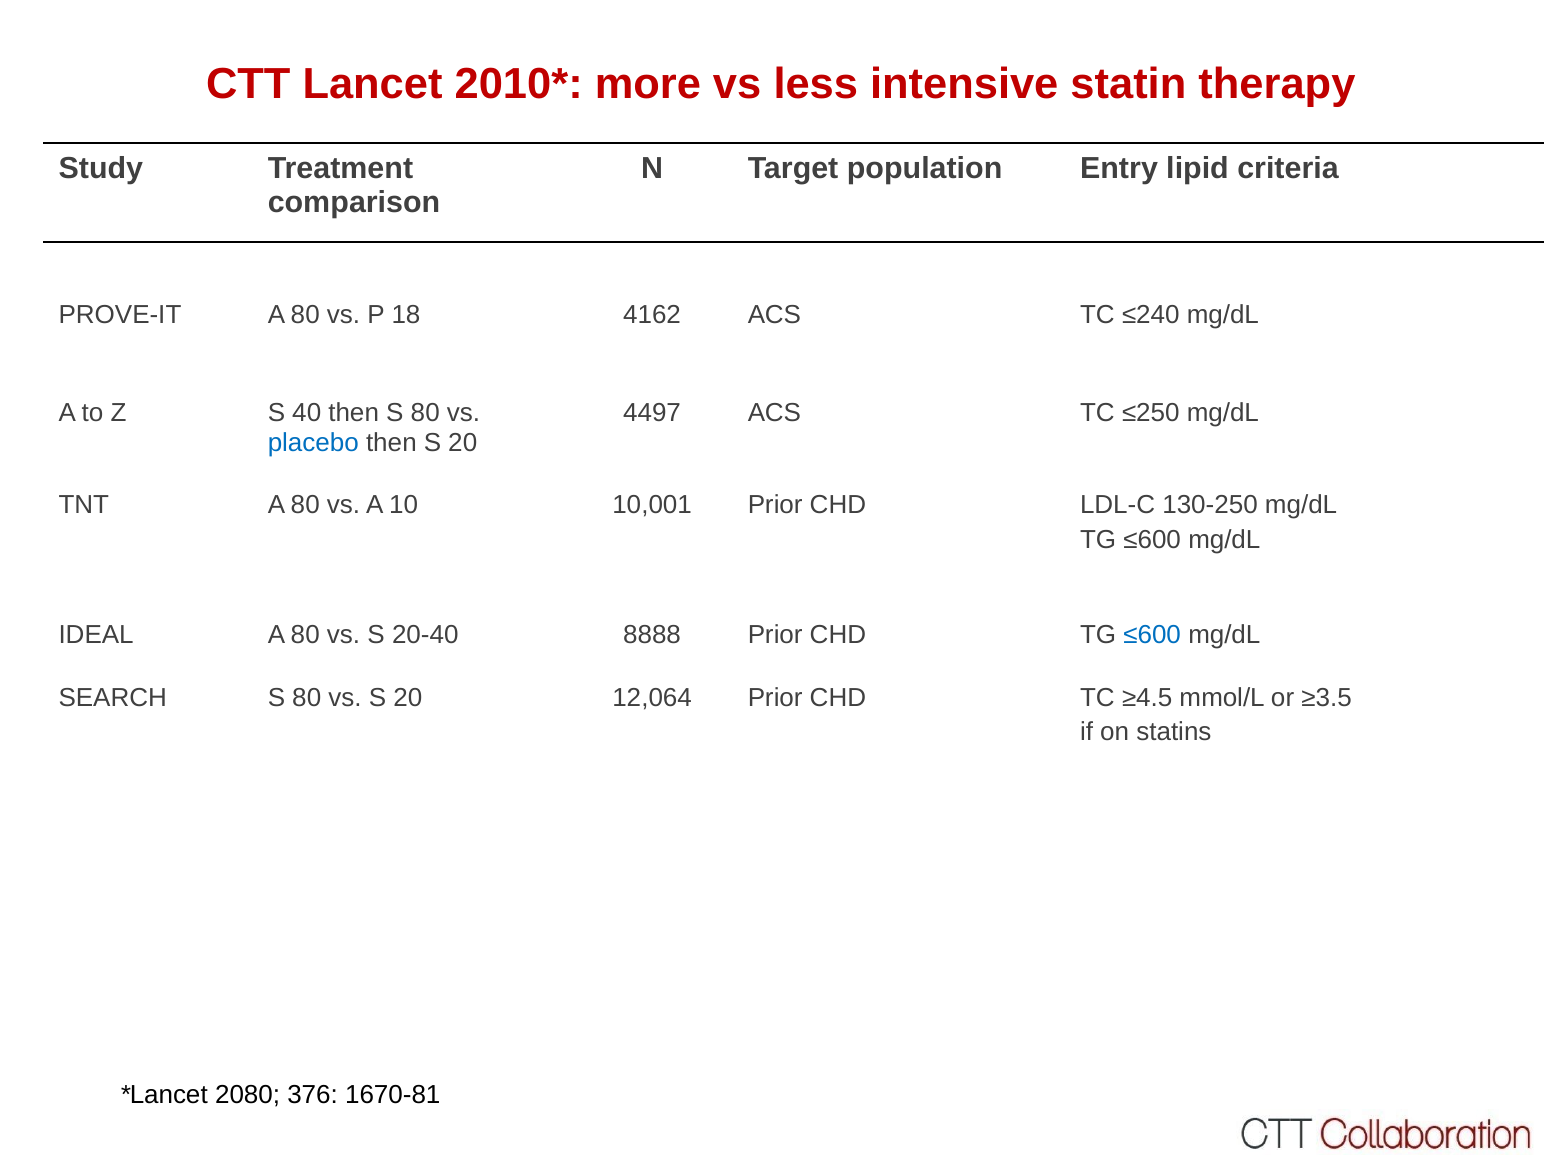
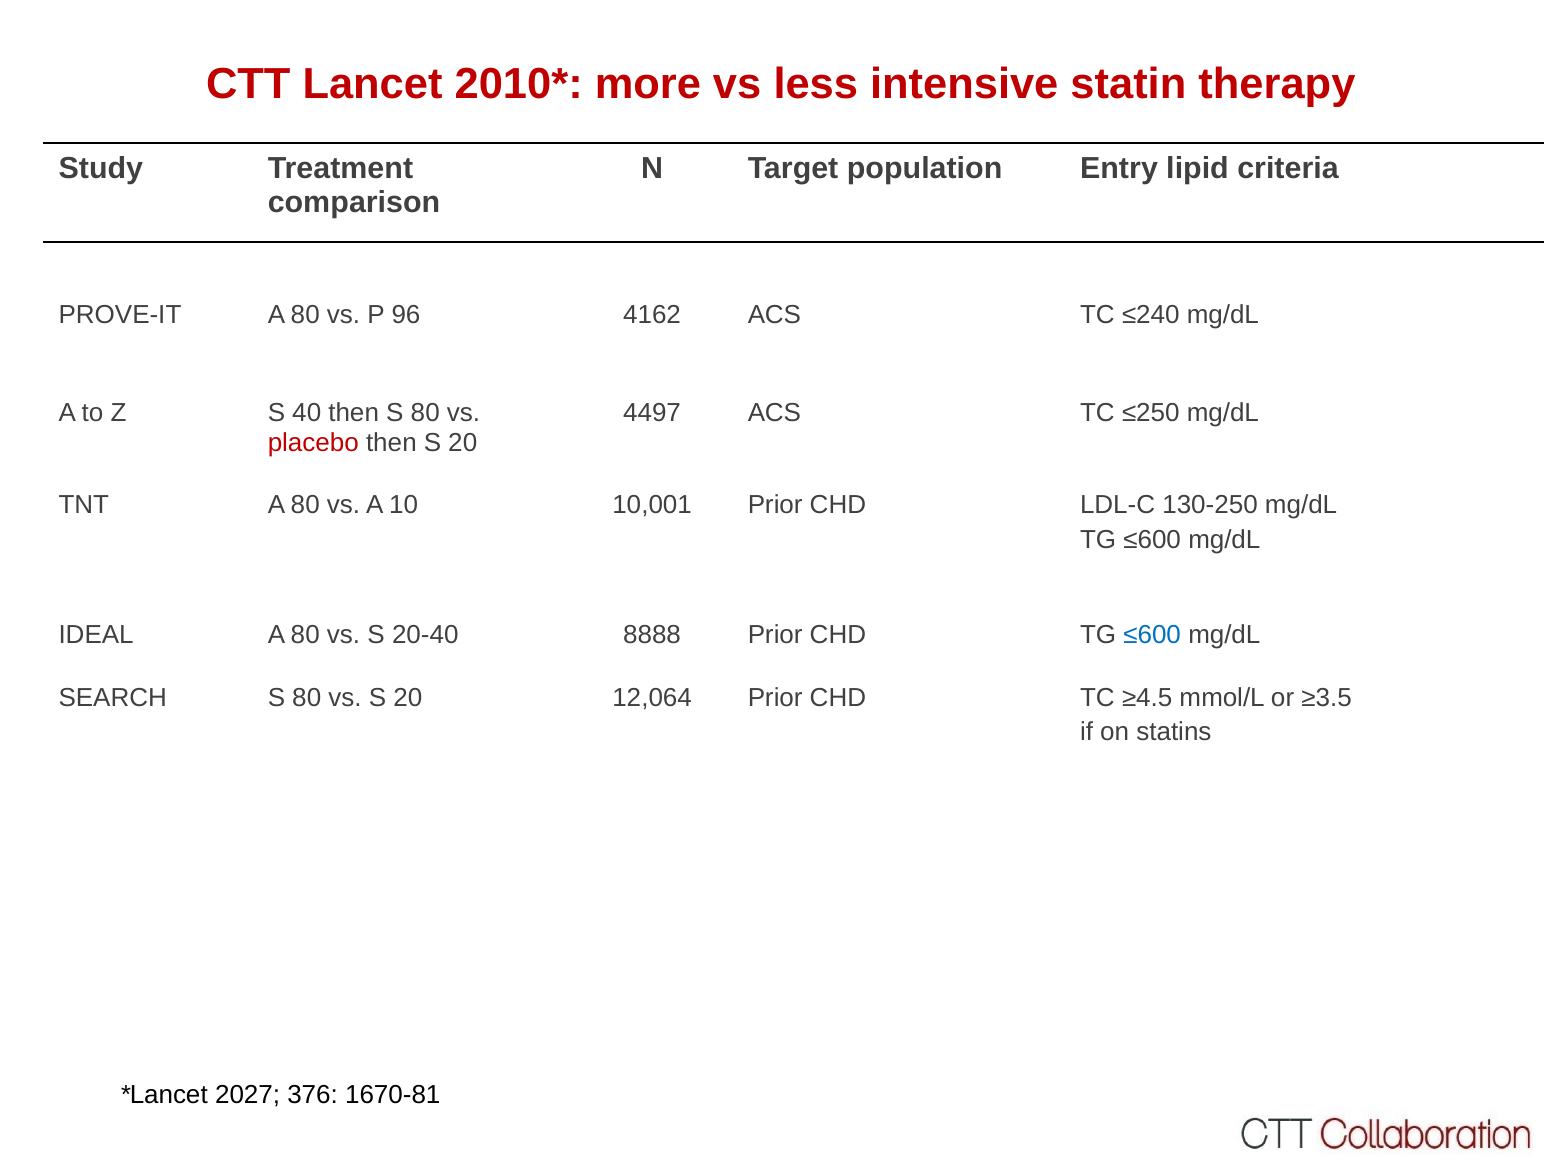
18: 18 -> 96 (406, 315)
placebo colour: blue -> red (313, 443)
2080: 2080 -> 2027 (248, 1095)
